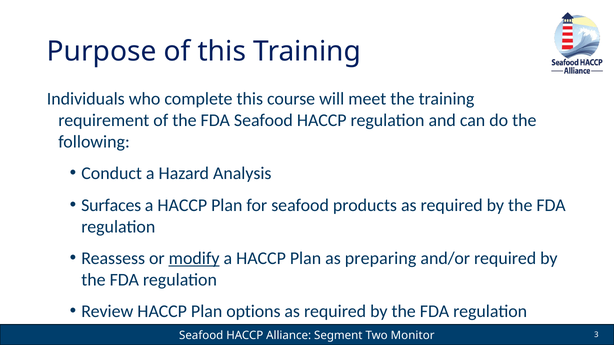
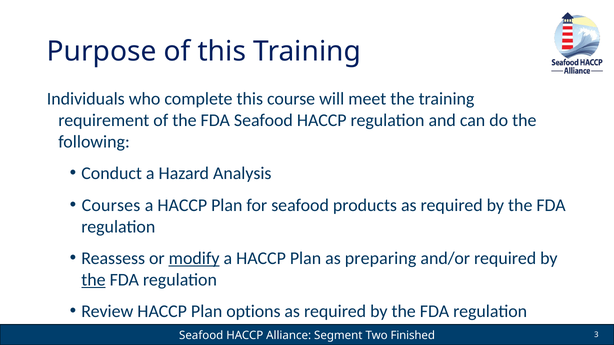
Surfaces: Surfaces -> Courses (111, 205)
the underline: none -> present (93, 280)
Monitor: Monitor -> Finished (413, 336)
